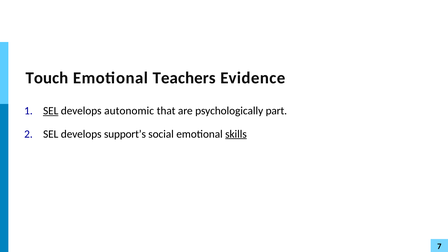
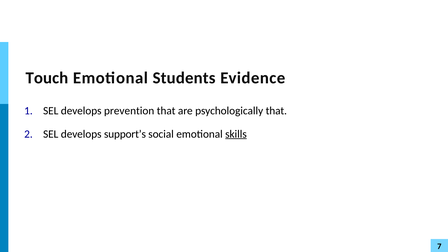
Teachers: Teachers -> Students (184, 78)
SEL underline: present -> none (51, 111)
autonomic: autonomic -> prevention (129, 111)
psychologically part: part -> that (276, 111)
